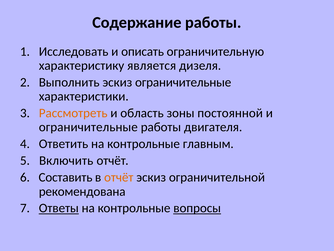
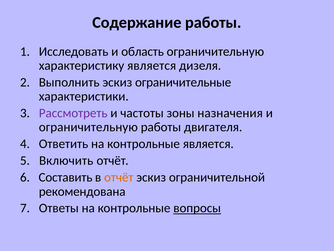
описать: описать -> область (143, 51)
Рассмотреть colour: orange -> purple (73, 113)
область: область -> частоты (142, 113)
постоянной: постоянной -> назначения (230, 113)
ограничительные: ограничительные -> ограничительную (88, 127)
контрольные главным: главным -> является (208, 144)
Ответы underline: present -> none (59, 208)
